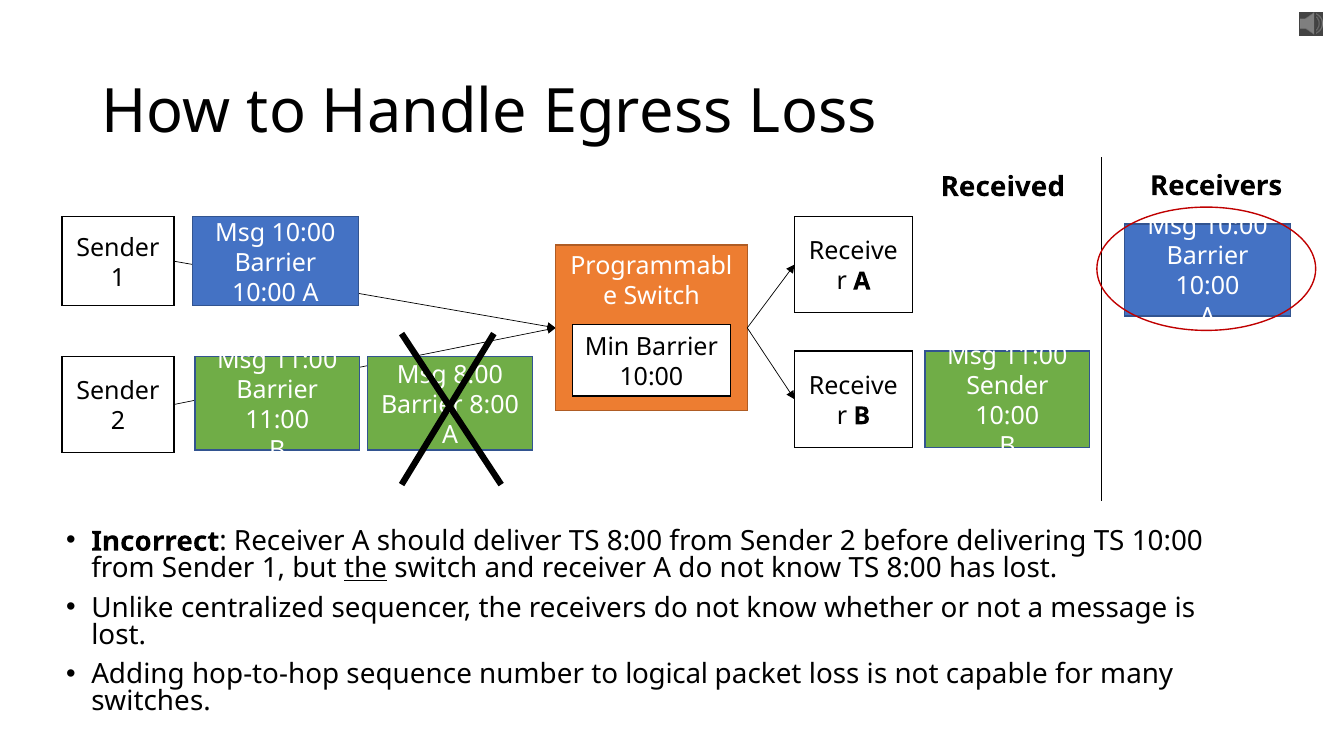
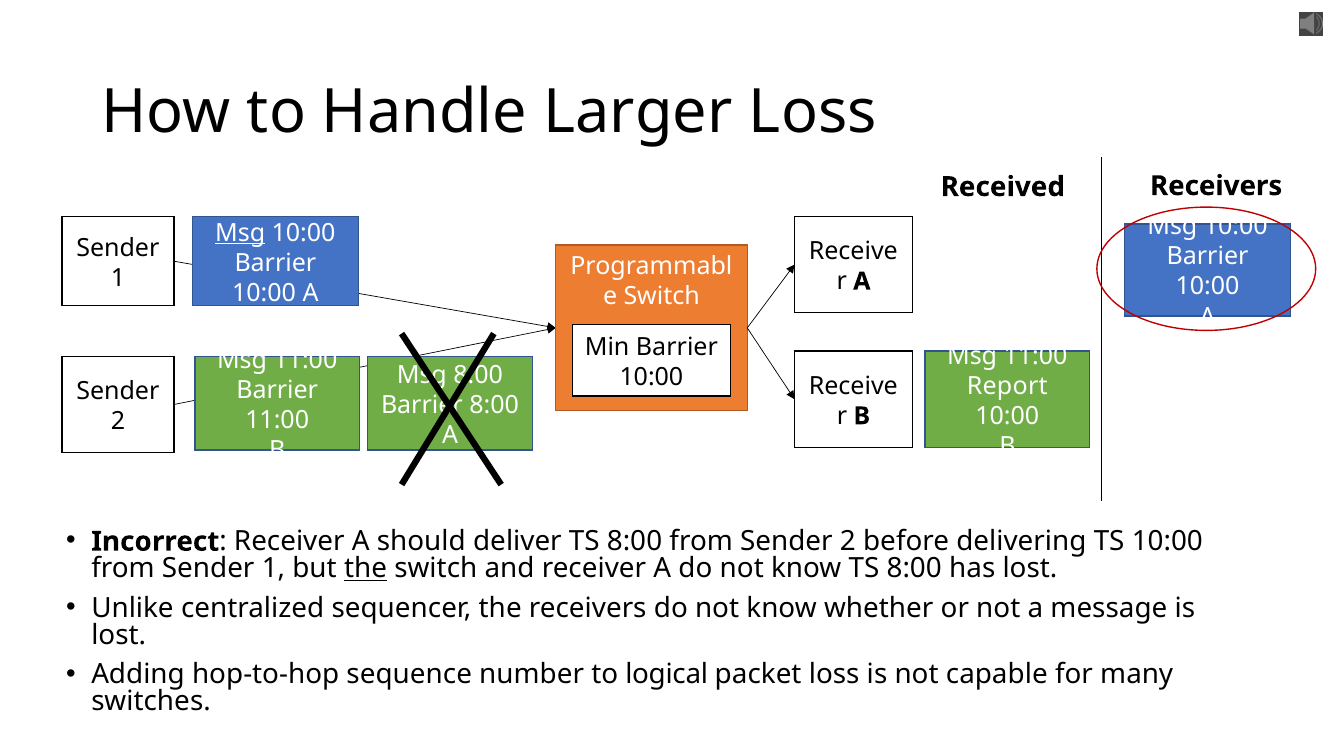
Egress: Egress -> Larger (638, 112)
Msg underline: none -> present (240, 233)
Sender: Sender -> Report (1007, 386)
